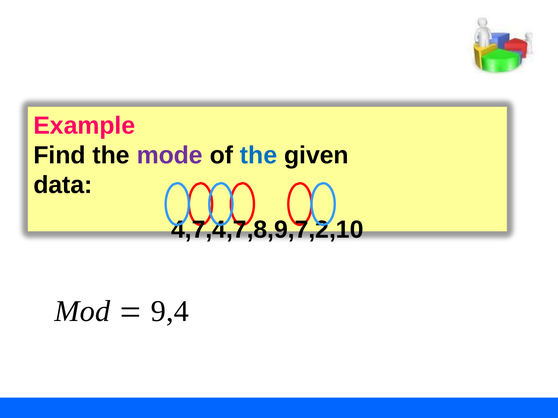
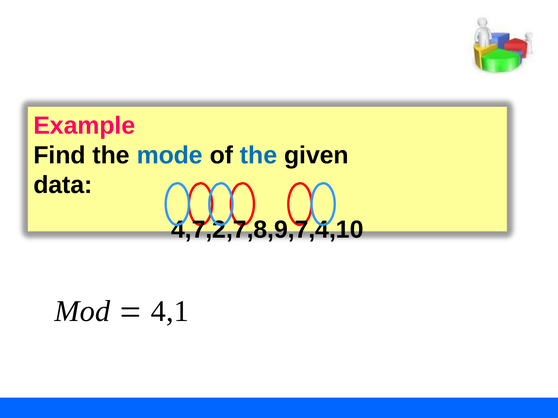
mode colour: purple -> blue (170, 155)
4,7,4,7,8,9,7,2,10: 4,7,4,7,8,9,7,2,10 -> 4,7,2,7,8,9,7,4,10 (267, 230)
9,4: 9,4 -> 4,1 (170, 312)
